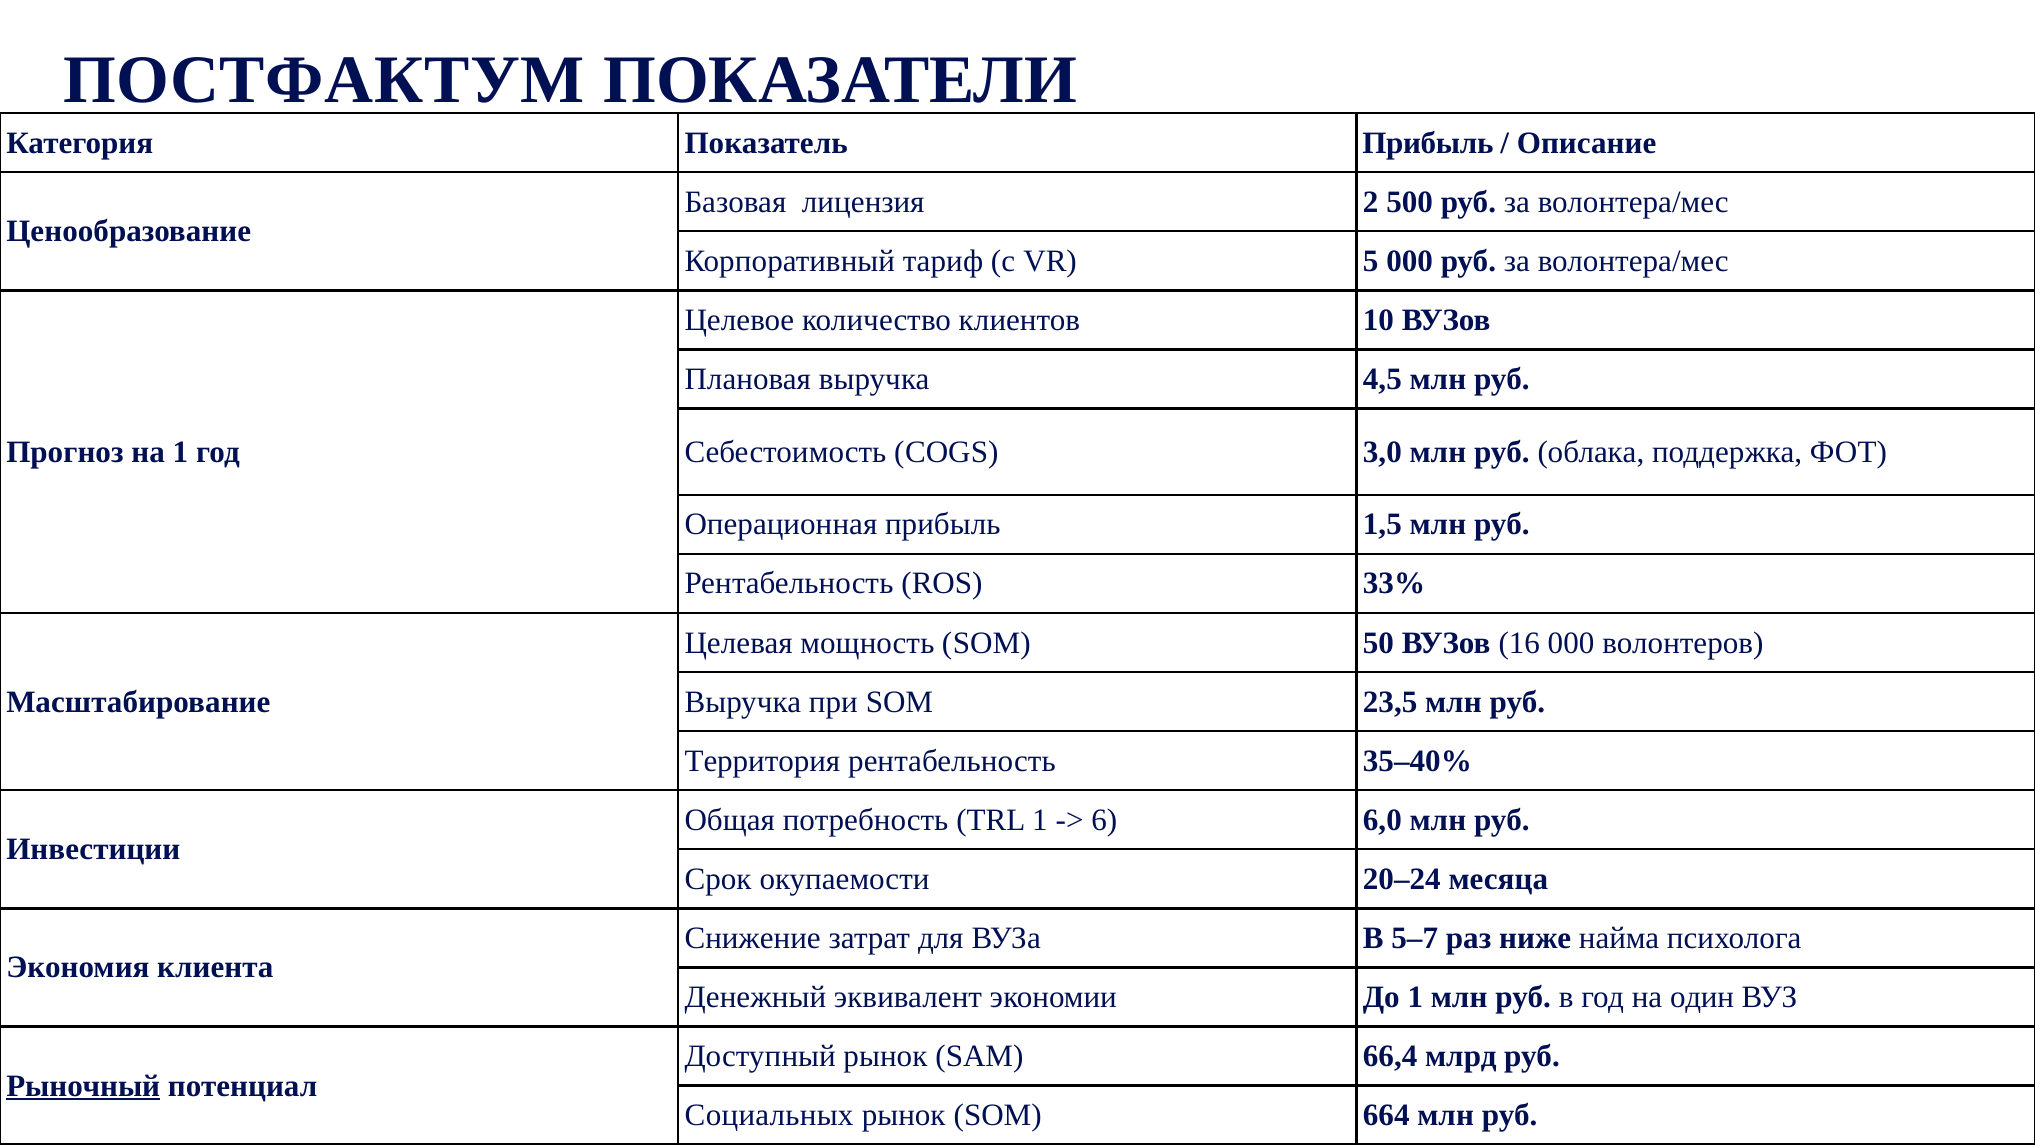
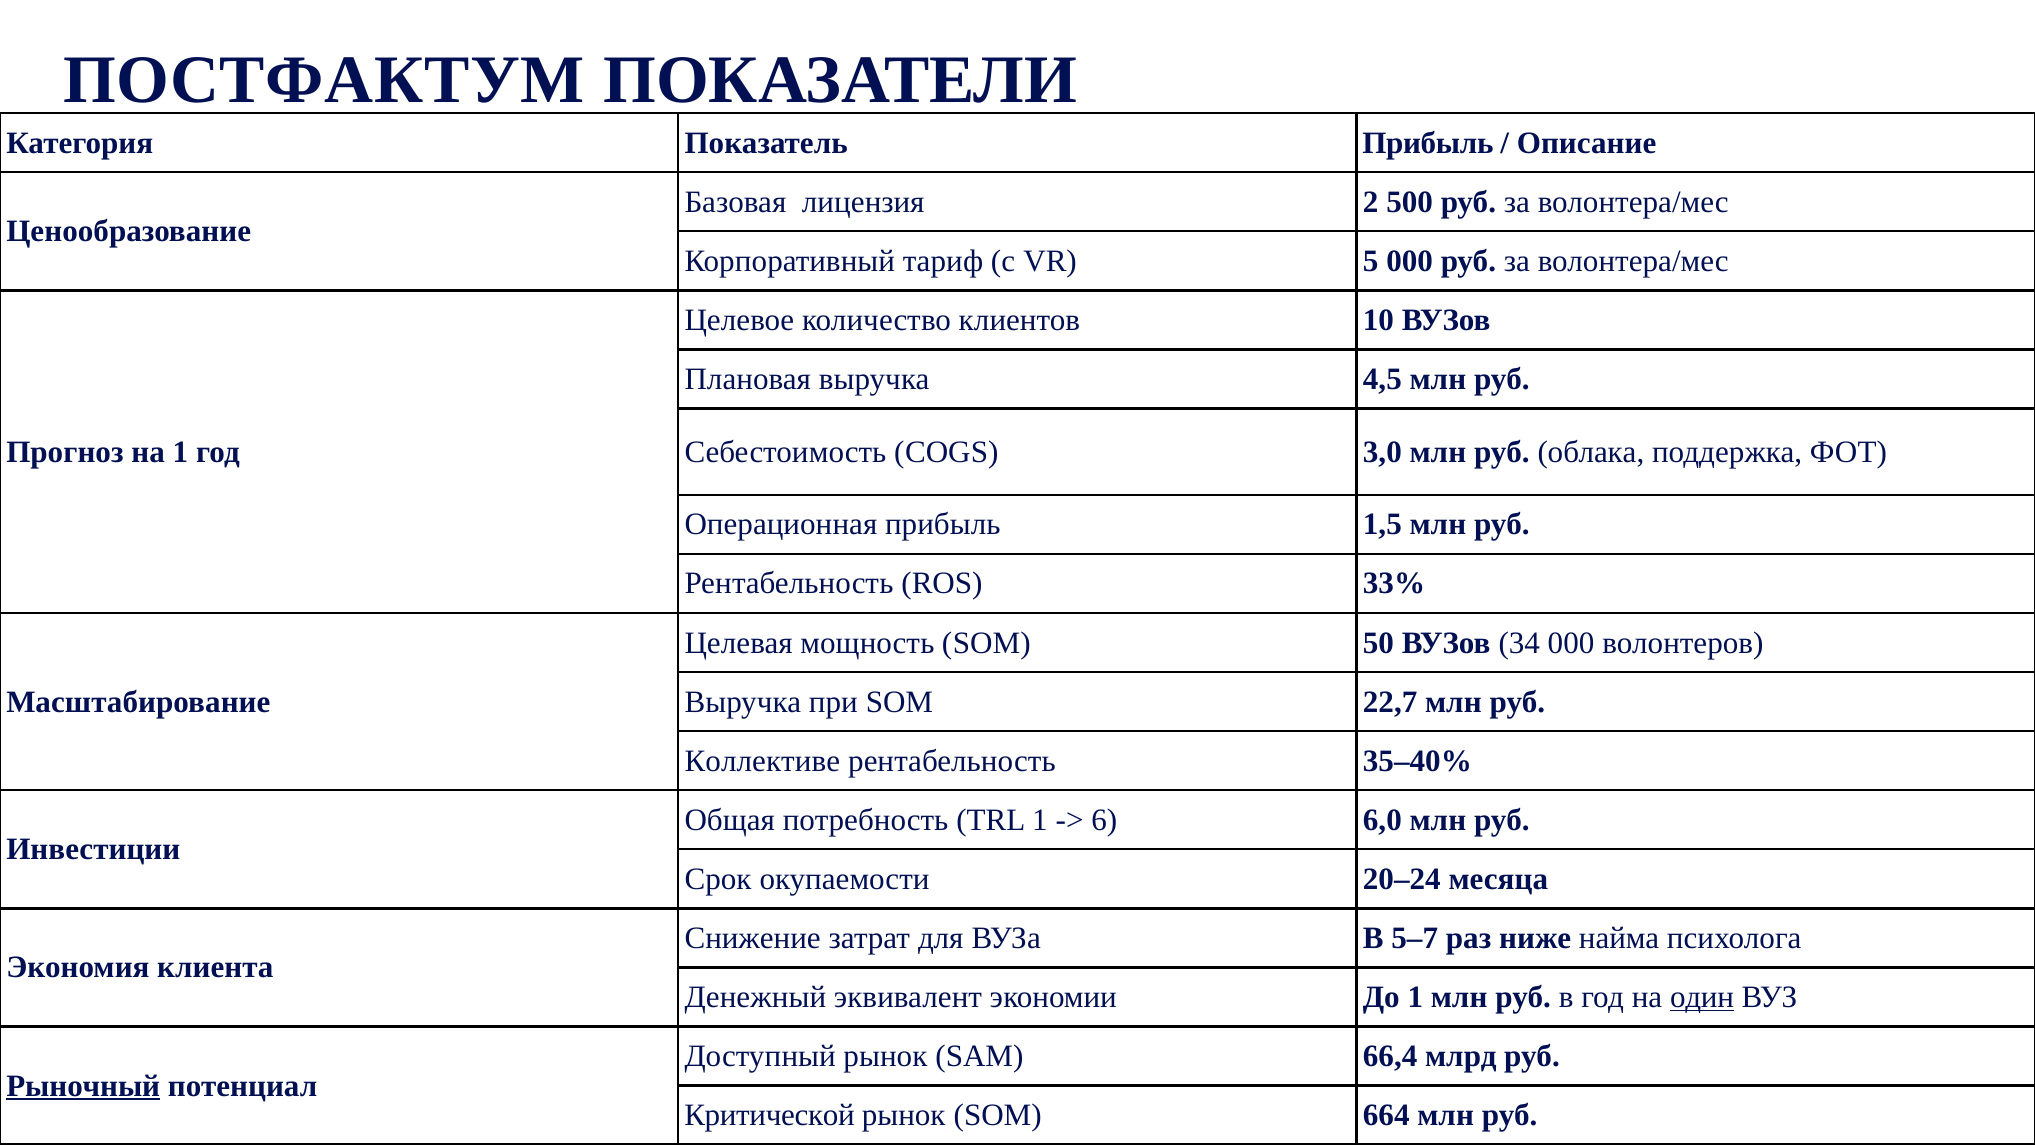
16: 16 -> 34 (1519, 643)
23,5: 23,5 -> 22,7 (1390, 702)
Территория: Территория -> Коллективе (762, 761)
один underline: none -> present (1702, 997)
Социальных: Социальных -> Критической (769, 1115)
